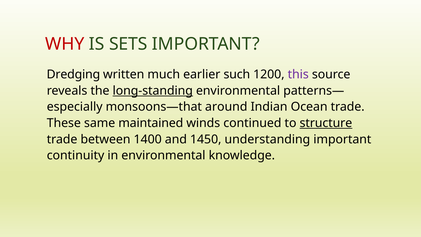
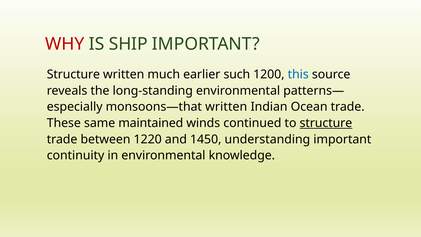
SETS: SETS -> SHIP (128, 44)
Dredging: Dredging -> Structure (73, 74)
this colour: purple -> blue (298, 74)
long-standing underline: present -> none (153, 91)
monsoons—that around: around -> written (226, 107)
1400: 1400 -> 1220 (148, 139)
